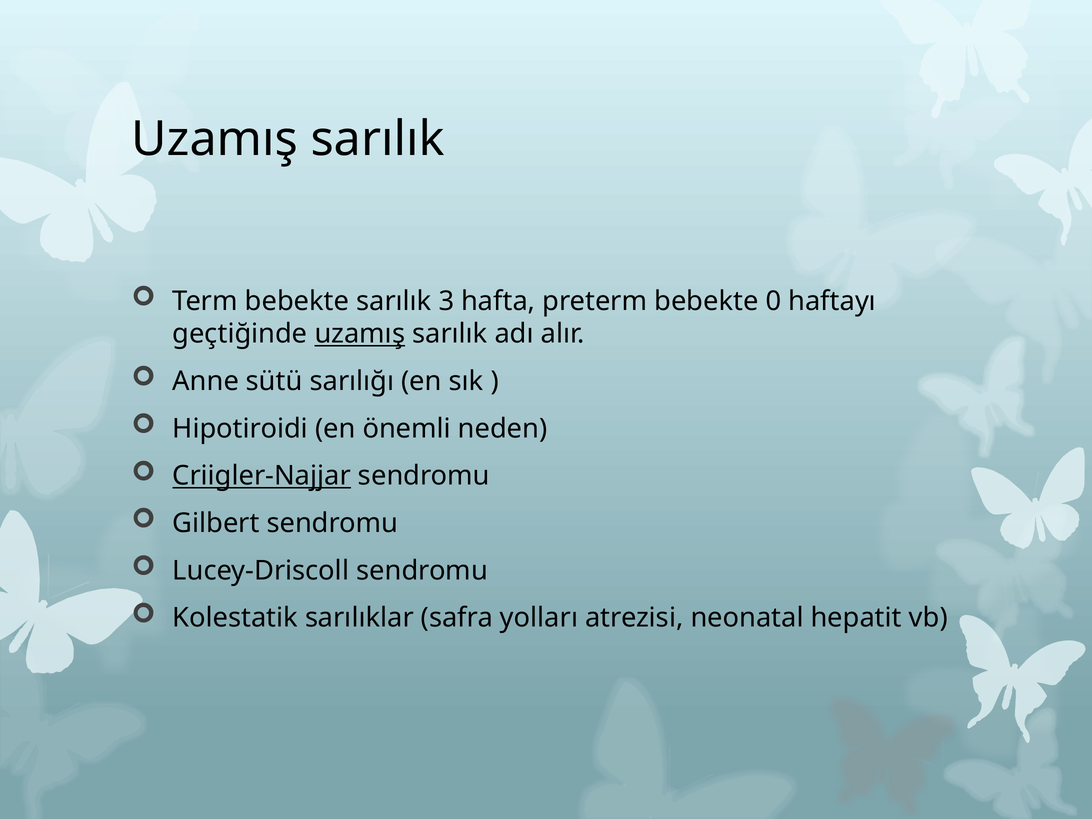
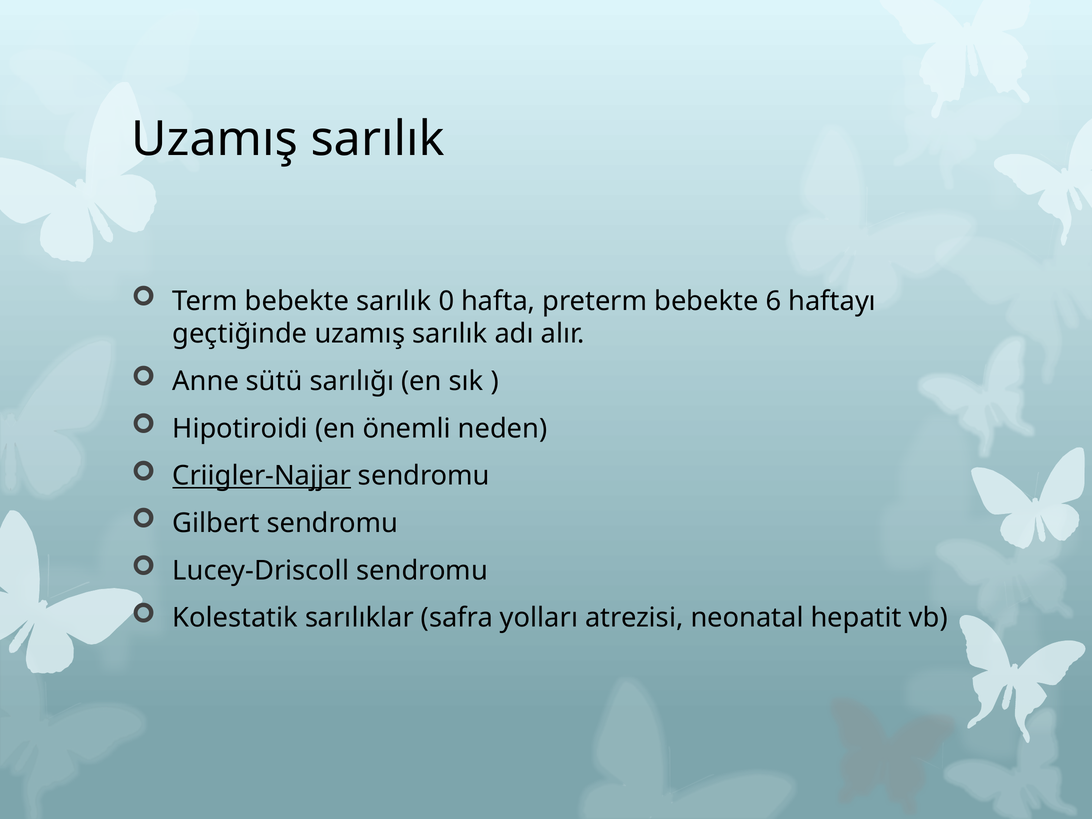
3: 3 -> 0 (446, 301)
0: 0 -> 6 (773, 301)
uzamış underline: present -> none (360, 334)
